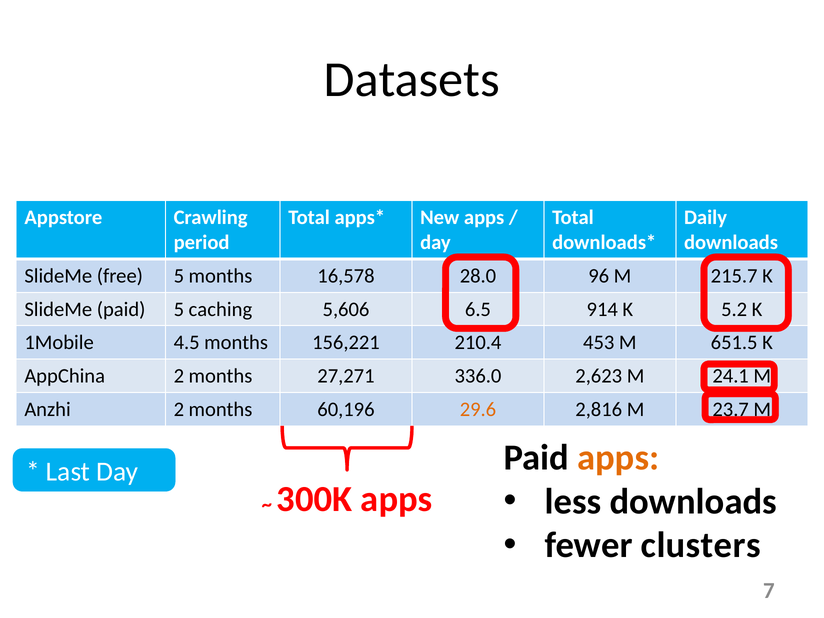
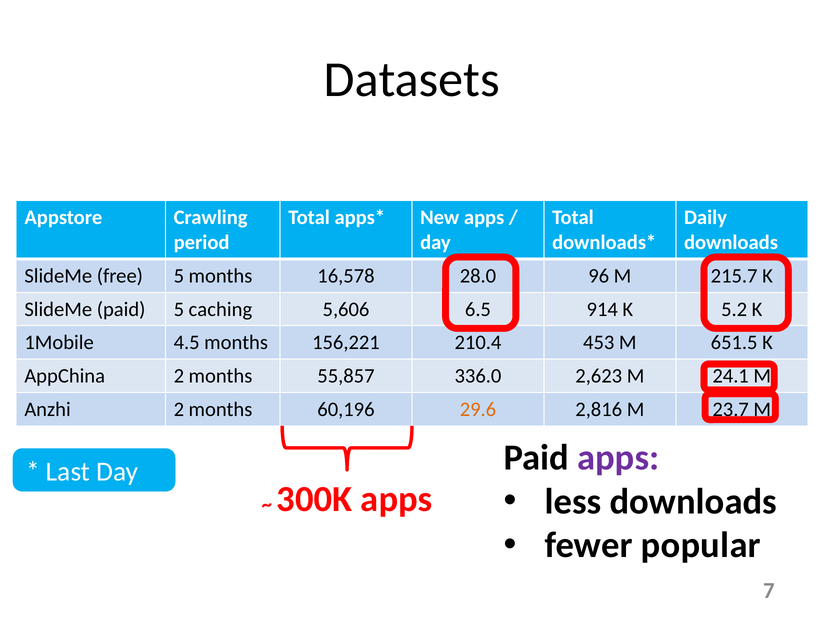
27,271: 27,271 -> 55,857 (346, 376)
apps colour: orange -> purple (618, 457)
clusters: clusters -> popular (701, 545)
